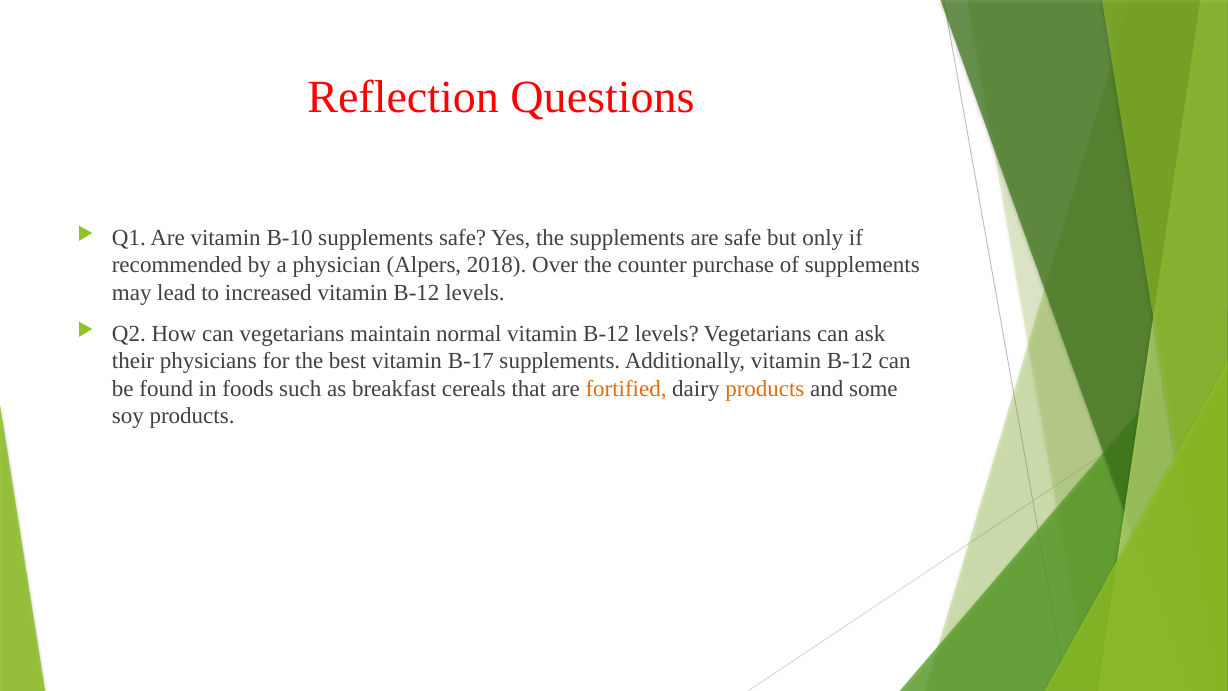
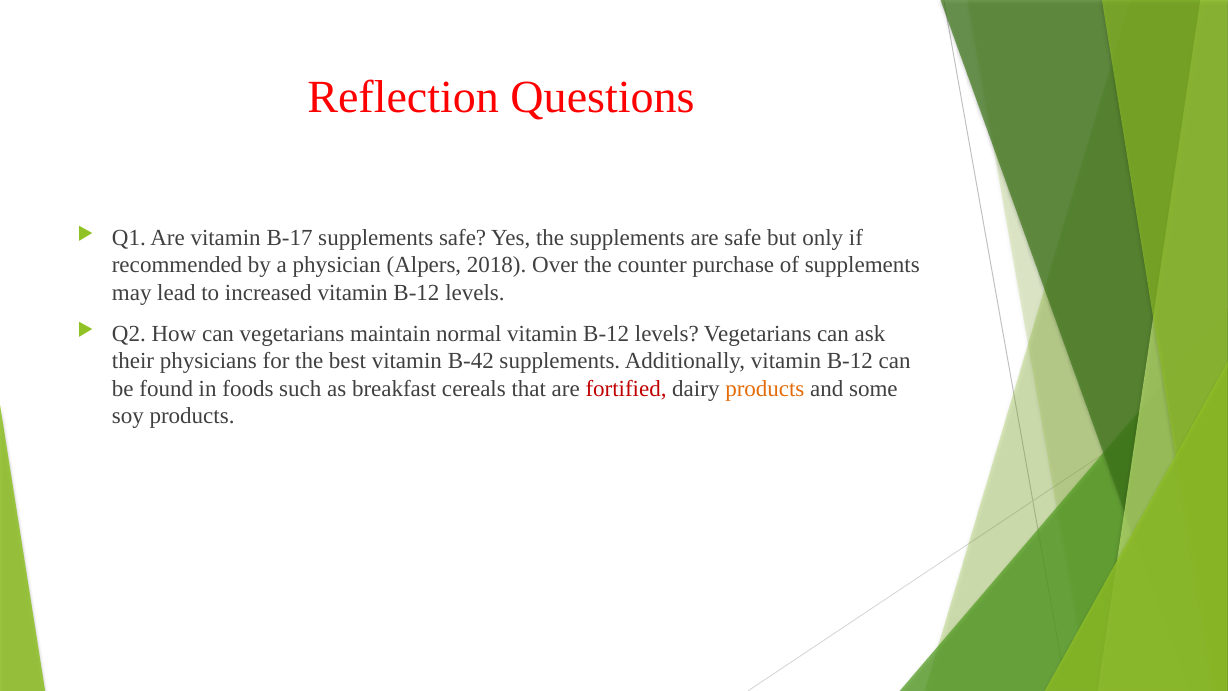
B-10: B-10 -> B-17 (290, 238)
B-17: B-17 -> B-42 (471, 361)
fortified colour: orange -> red (626, 389)
